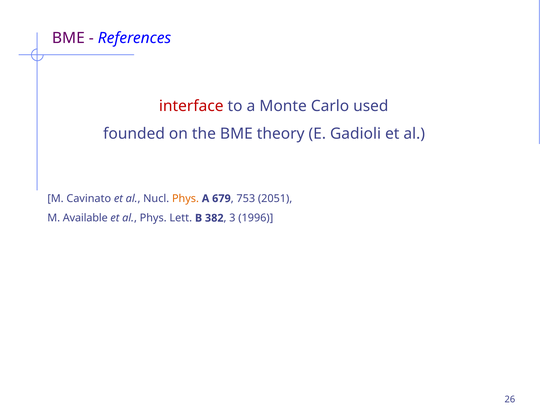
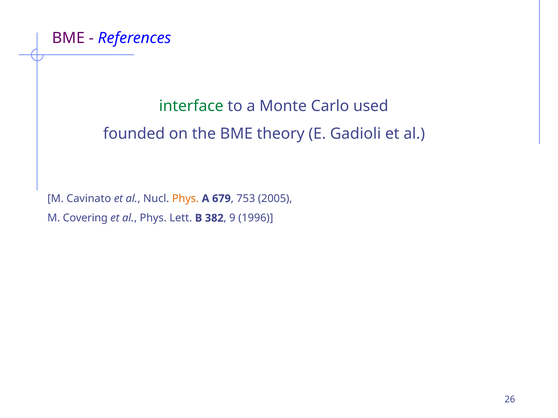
interface colour: red -> green (191, 106)
2051: 2051 -> 2005 (275, 199)
Available: Available -> Covering (85, 218)
3: 3 -> 9 (232, 218)
